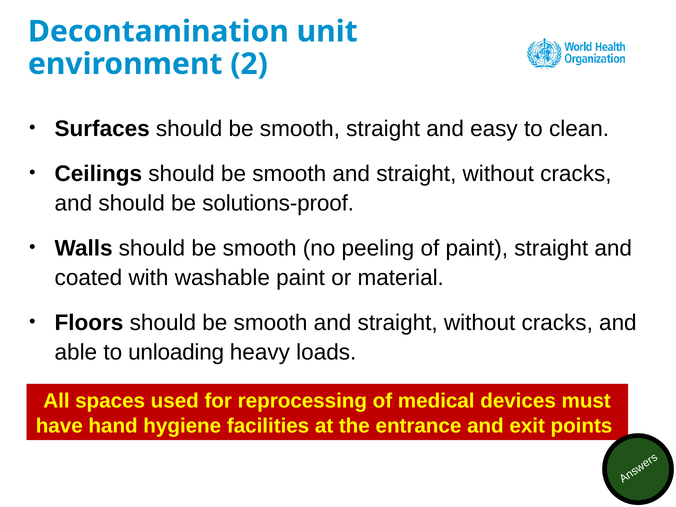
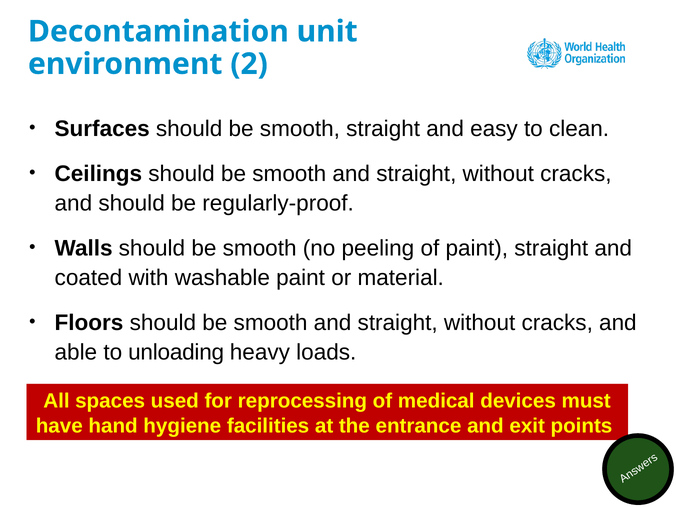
solutions-proof: solutions-proof -> regularly-proof (278, 203)
